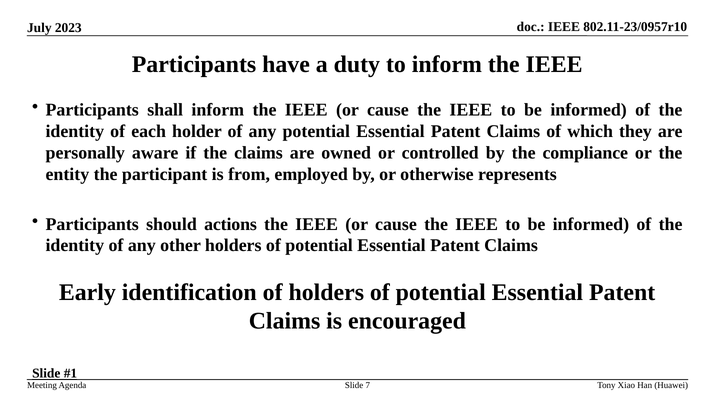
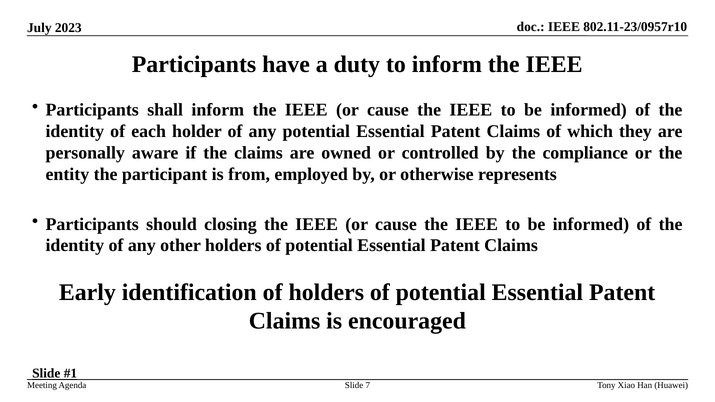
actions: actions -> closing (230, 224)
